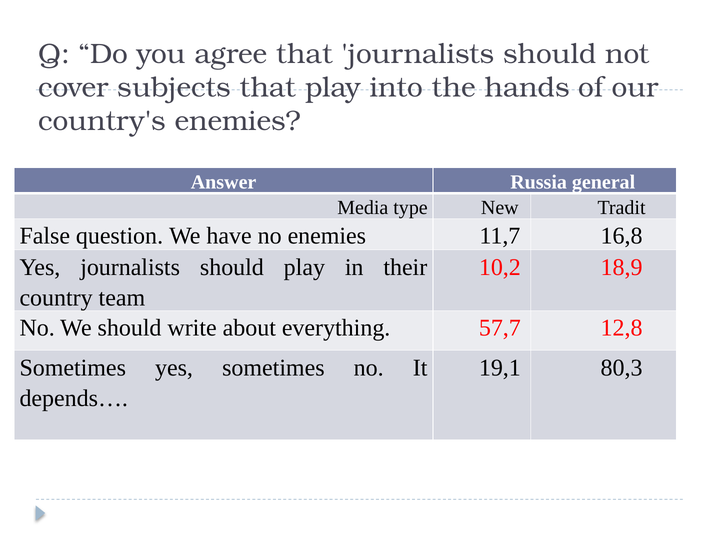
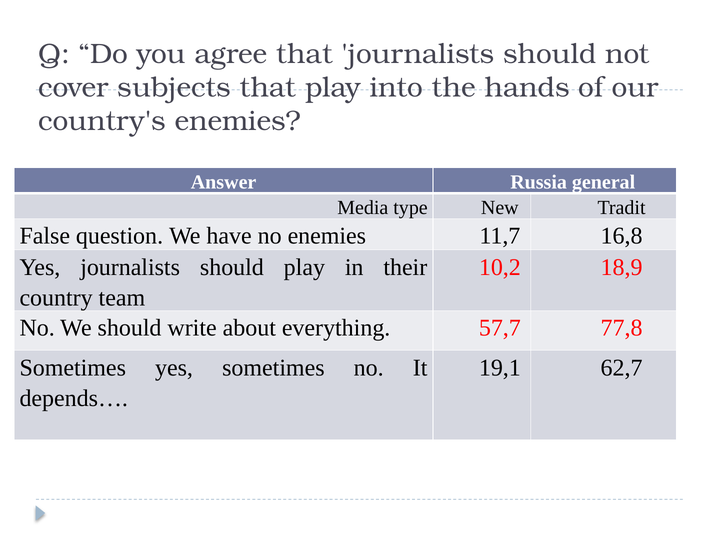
12,8: 12,8 -> 77,8 (622, 328)
80,3: 80,3 -> 62,7 (622, 368)
